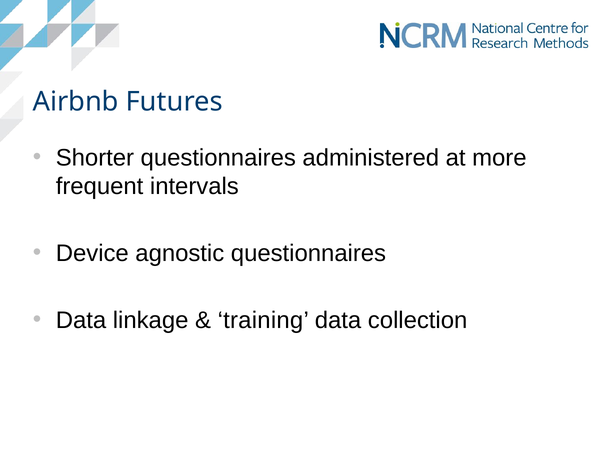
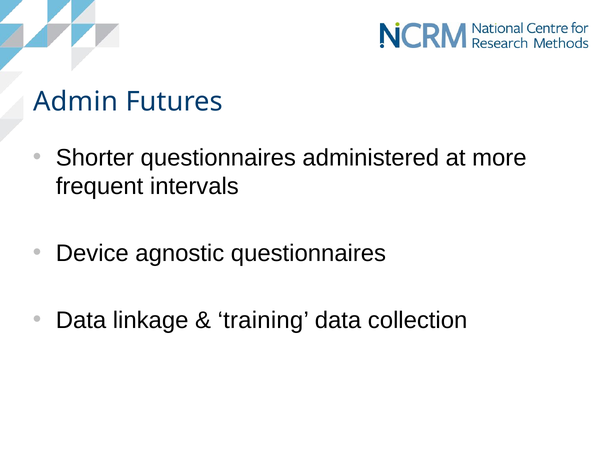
Airbnb: Airbnb -> Admin (76, 102)
